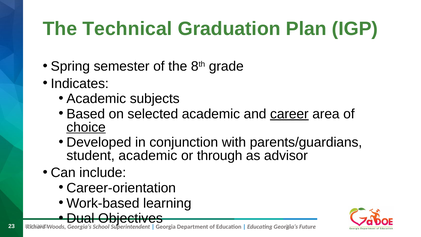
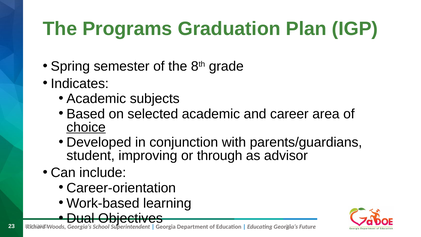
Technical: Technical -> Programs (127, 29)
career underline: present -> none (289, 114)
student academic: academic -> improving (148, 156)
